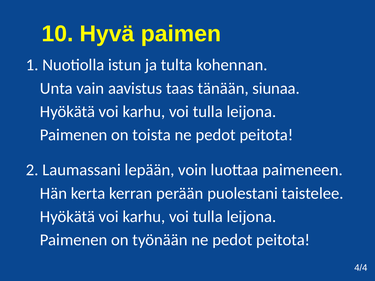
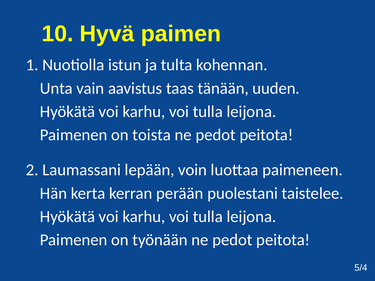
siunaa: siunaa -> uuden (276, 88)
4/4: 4/4 -> 5/4 (361, 268)
